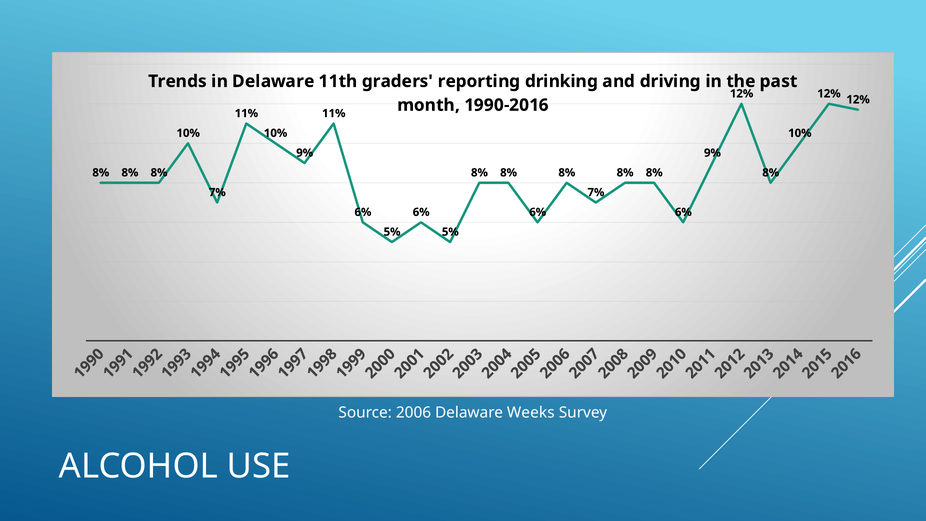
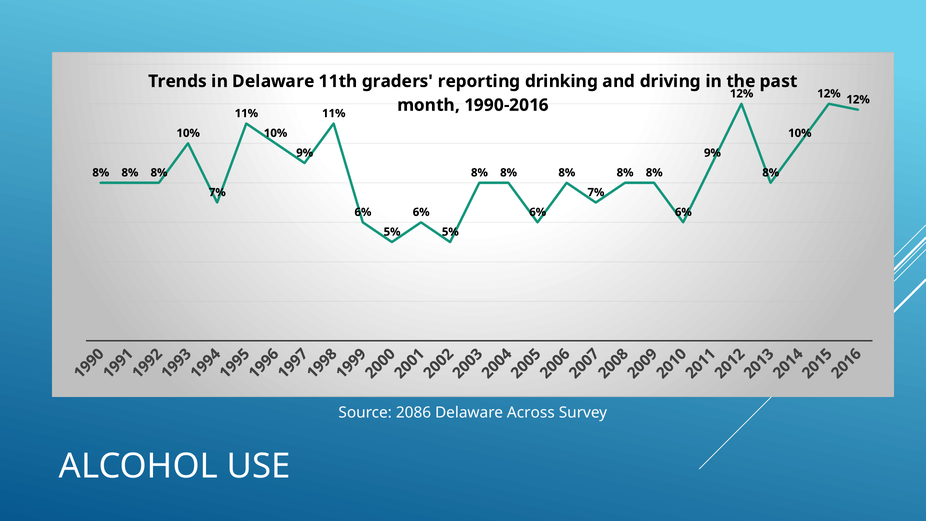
2006: 2006 -> 2086 (414, 412)
Weeks: Weeks -> Across (531, 412)
